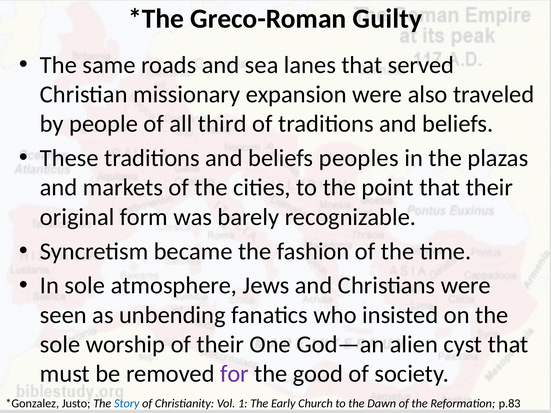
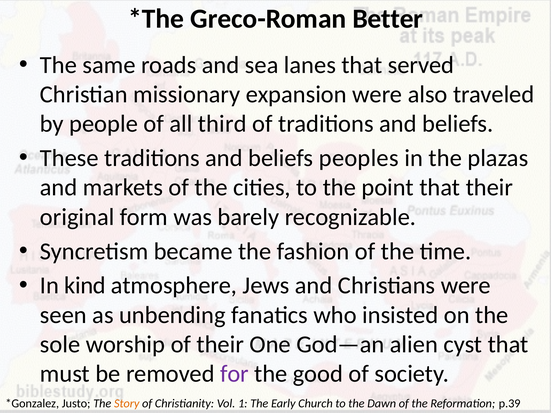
Guilty: Guilty -> Better (388, 19)
In sole: sole -> kind (85, 286)
Story colour: blue -> orange (127, 404)
p.83: p.83 -> p.39 (510, 404)
